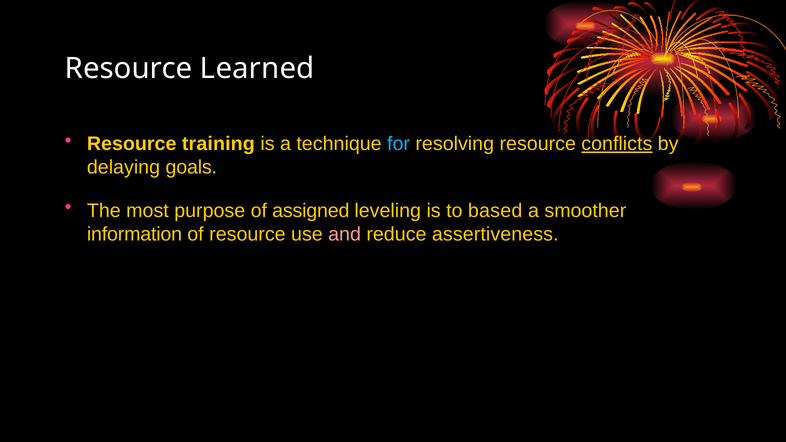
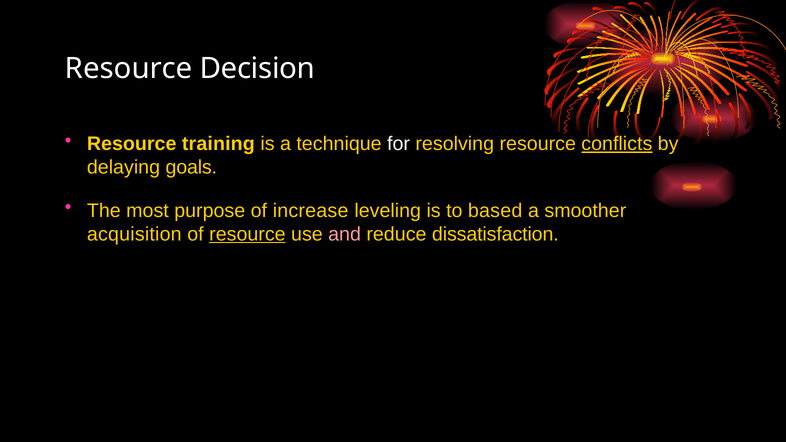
Learned: Learned -> Decision (257, 69)
for colour: light blue -> white (399, 144)
assigned: assigned -> increase (311, 211)
information: information -> acquisition (134, 234)
resource underline: none -> present (247, 234)
assertiveness: assertiveness -> dissatisfaction (495, 234)
